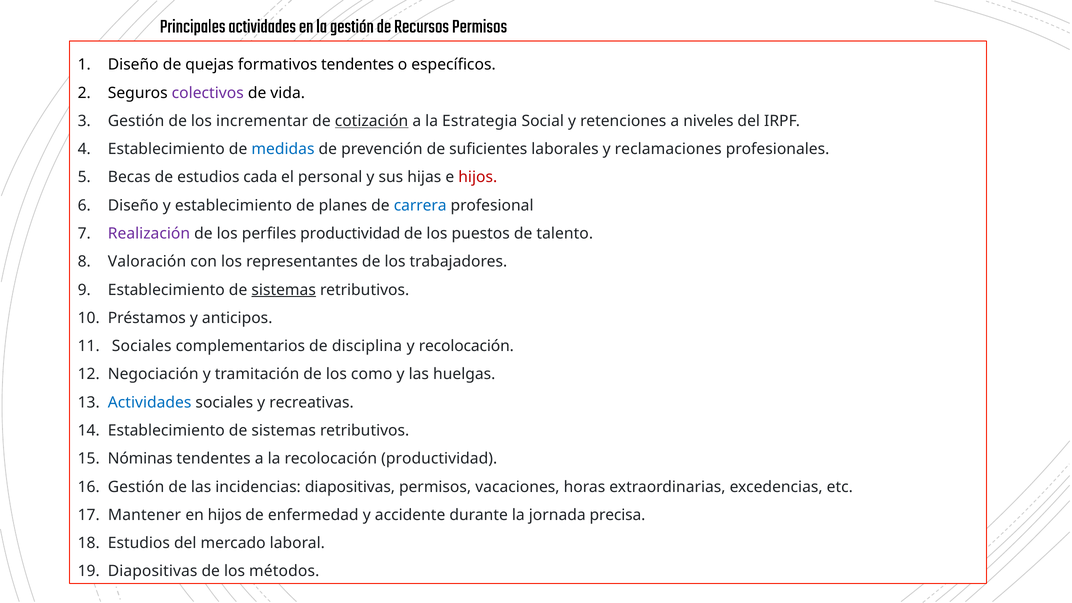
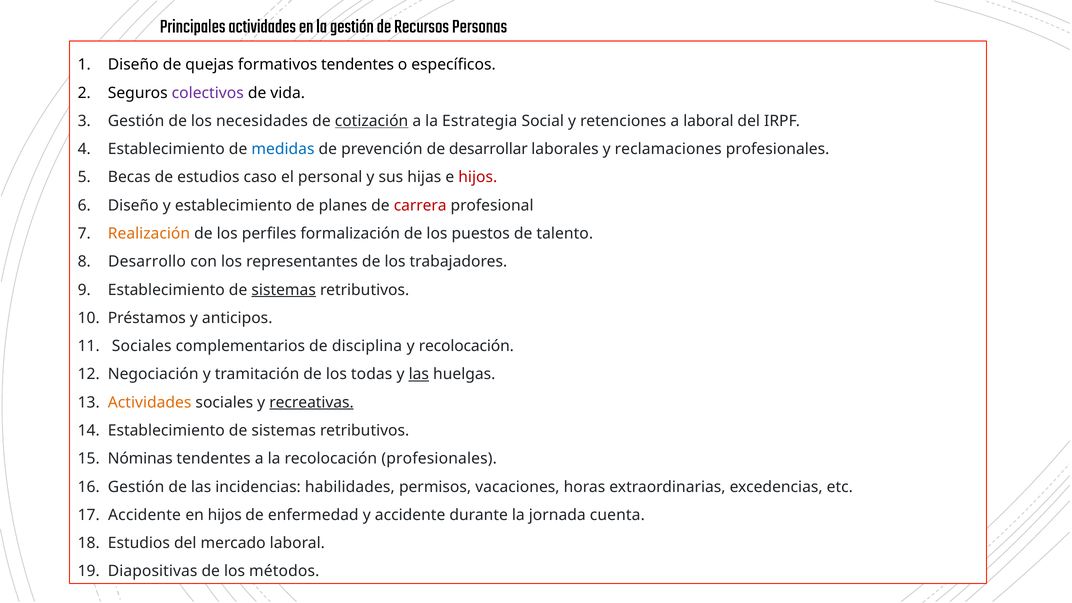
Recursos Permisos: Permisos -> Personas (480, 26)
incrementar: incrementar -> necesidades (262, 121)
a niveles: niveles -> laboral (708, 121)
suficientes: suficientes -> desarrollar (488, 149)
cada: cada -> caso (260, 177)
carrera colour: blue -> red (420, 205)
Realización colour: purple -> orange (149, 234)
perfiles productividad: productividad -> formalización (350, 234)
Valoración: Valoración -> Desarrollo (147, 262)
como: como -> todas (372, 374)
las underline: none -> present (419, 374)
Actividades colour: blue -> orange (150, 402)
recreativas underline: none -> present (312, 402)
recolocación productividad: productividad -> profesionales (439, 459)
incidencias diapositivas: diapositivas -> habilidades (350, 487)
Mantener: Mantener -> Accidente (145, 515)
precisa: precisa -> cuenta (617, 515)
